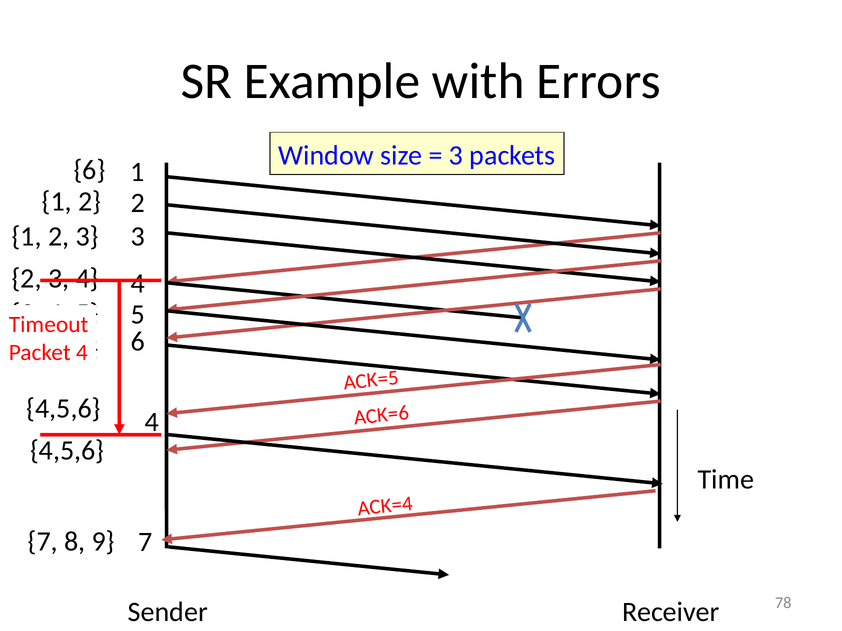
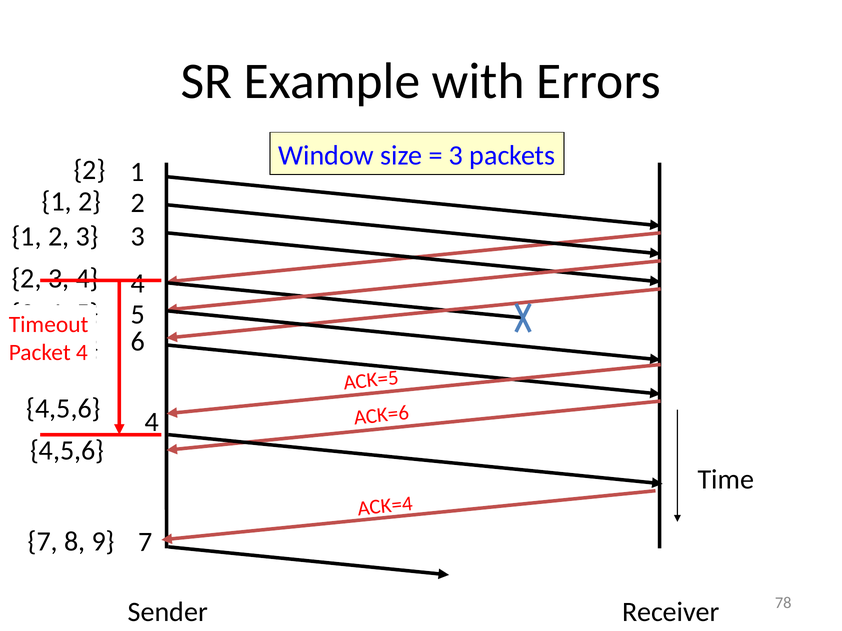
6: 6 -> 2 (90, 170)
